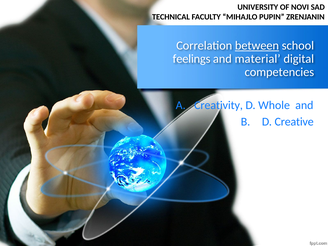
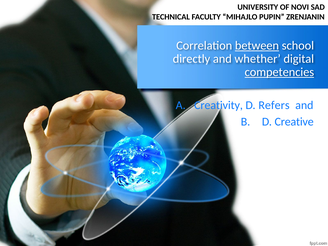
feelings: feelings -> directly (191, 59)
material: material -> whether (258, 59)
competencies underline: none -> present (279, 72)
Whole: Whole -> Refers (274, 105)
